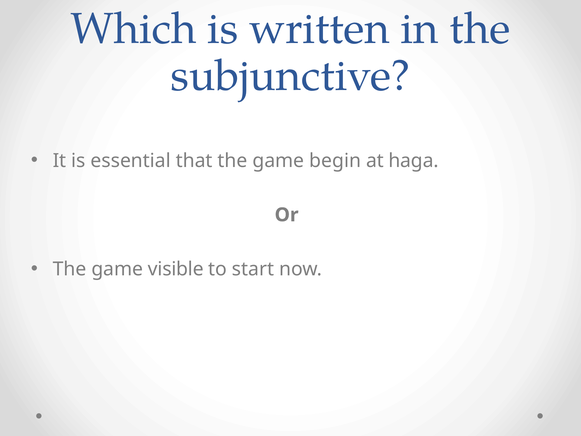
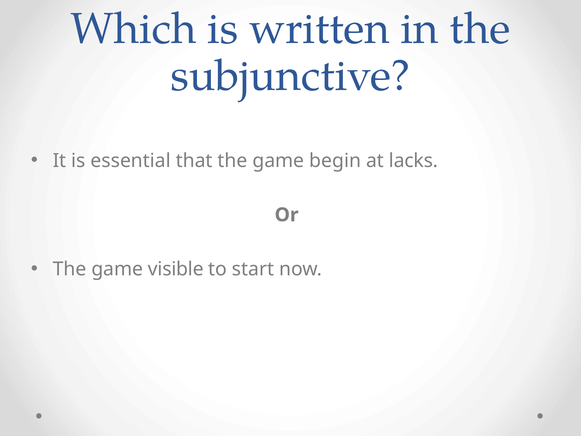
haga: haga -> lacks (414, 161)
